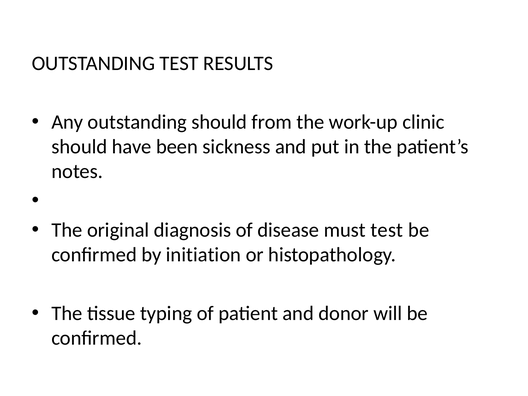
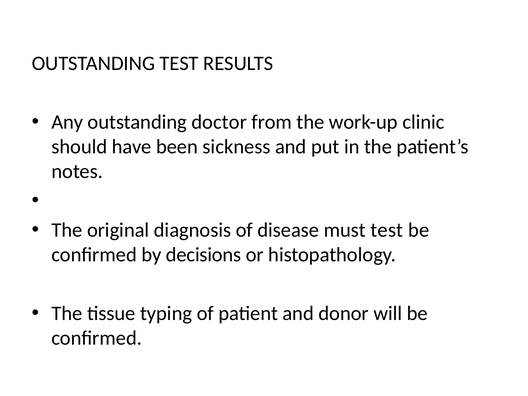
outstanding should: should -> doctor (219, 122)
initiation: initiation -> decisions (204, 255)
